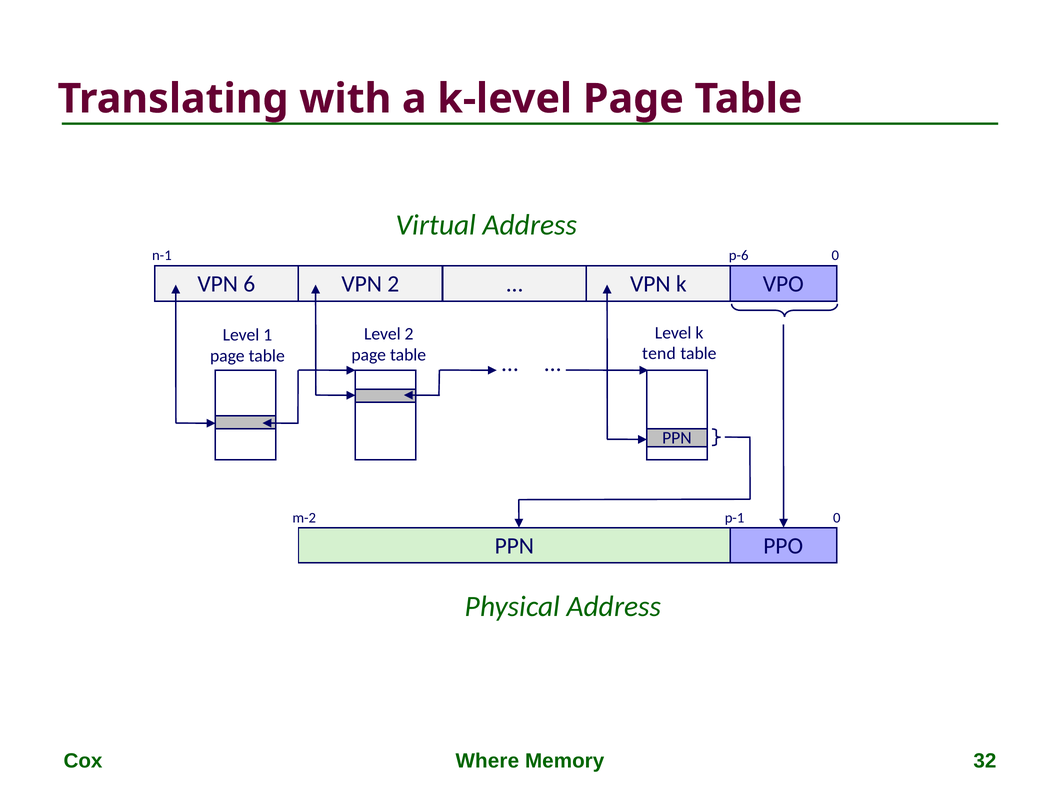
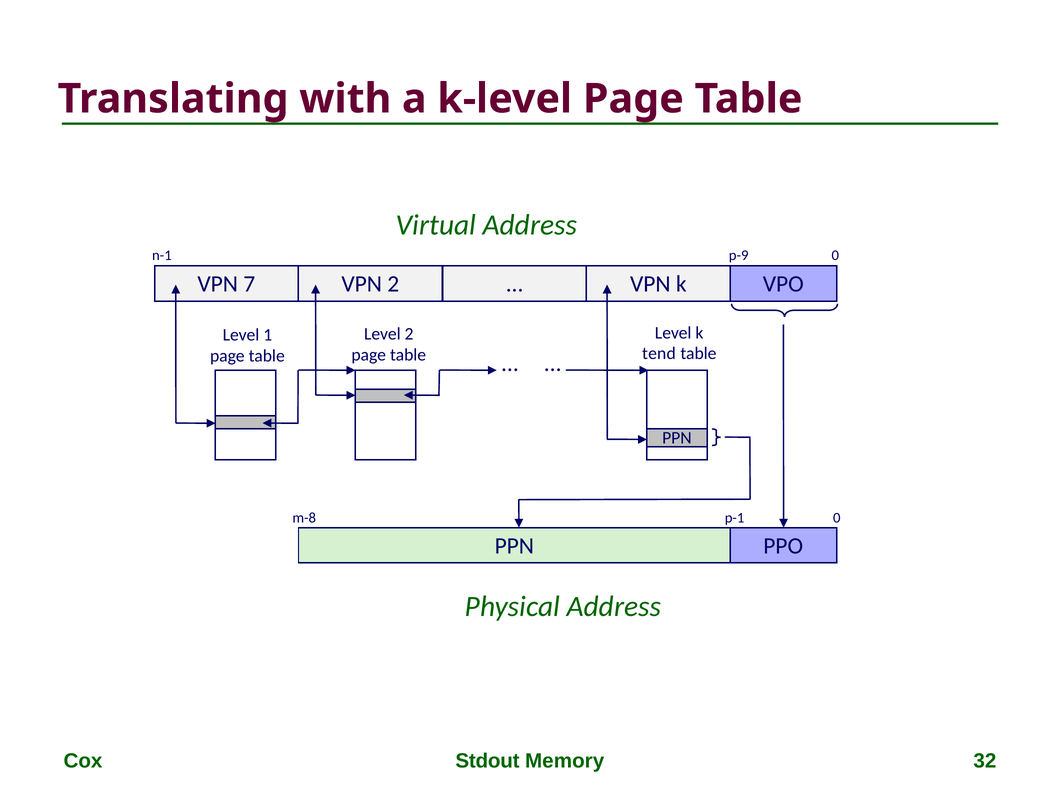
p-6: p-6 -> p-9 (739, 256)
6: 6 -> 7 (249, 284)
m-2: m-2 -> m-8 (304, 518)
Where: Where -> Stdout (488, 761)
